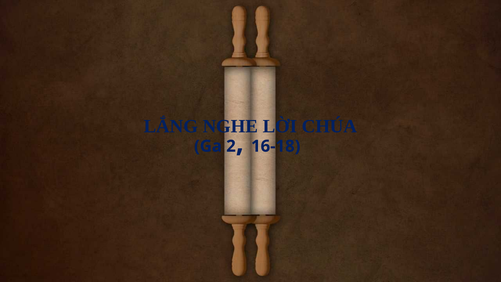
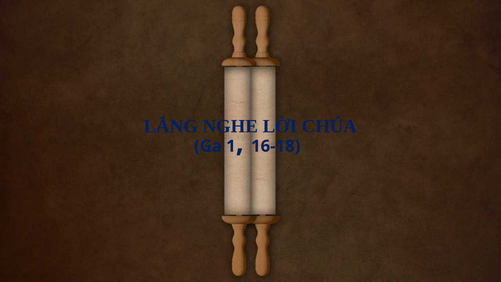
2: 2 -> 1 (231, 146)
